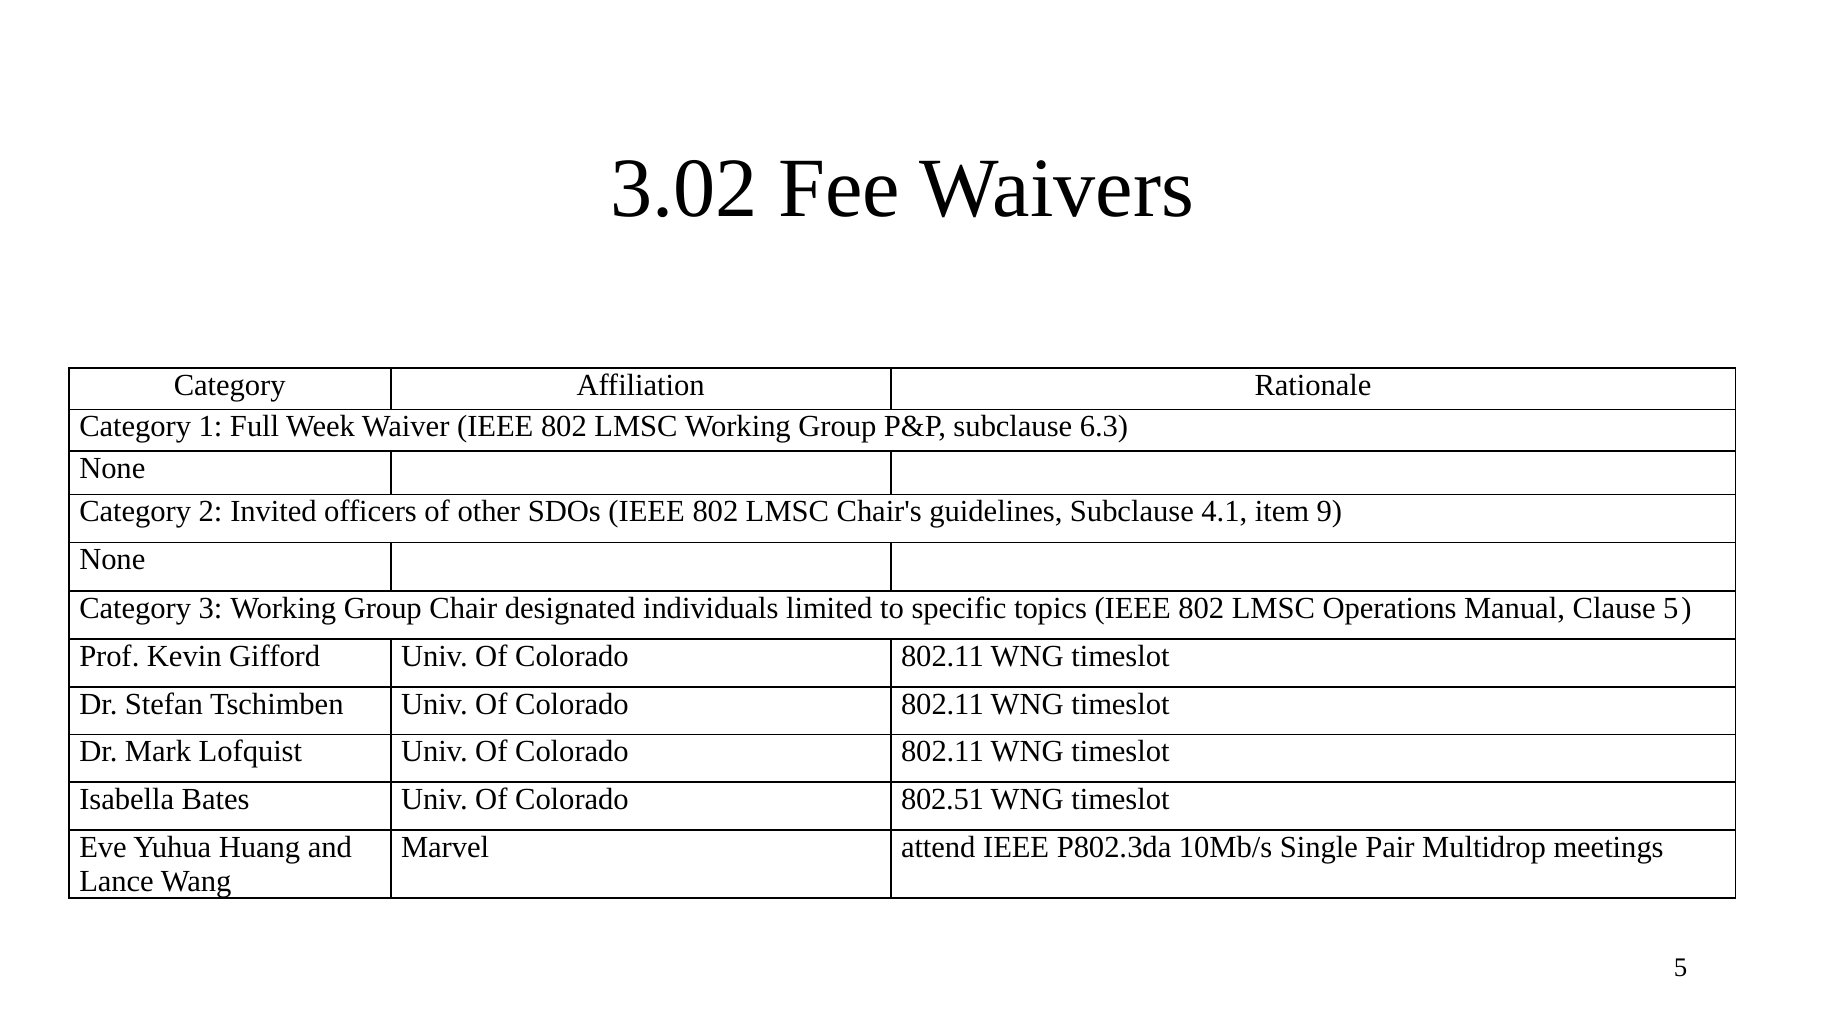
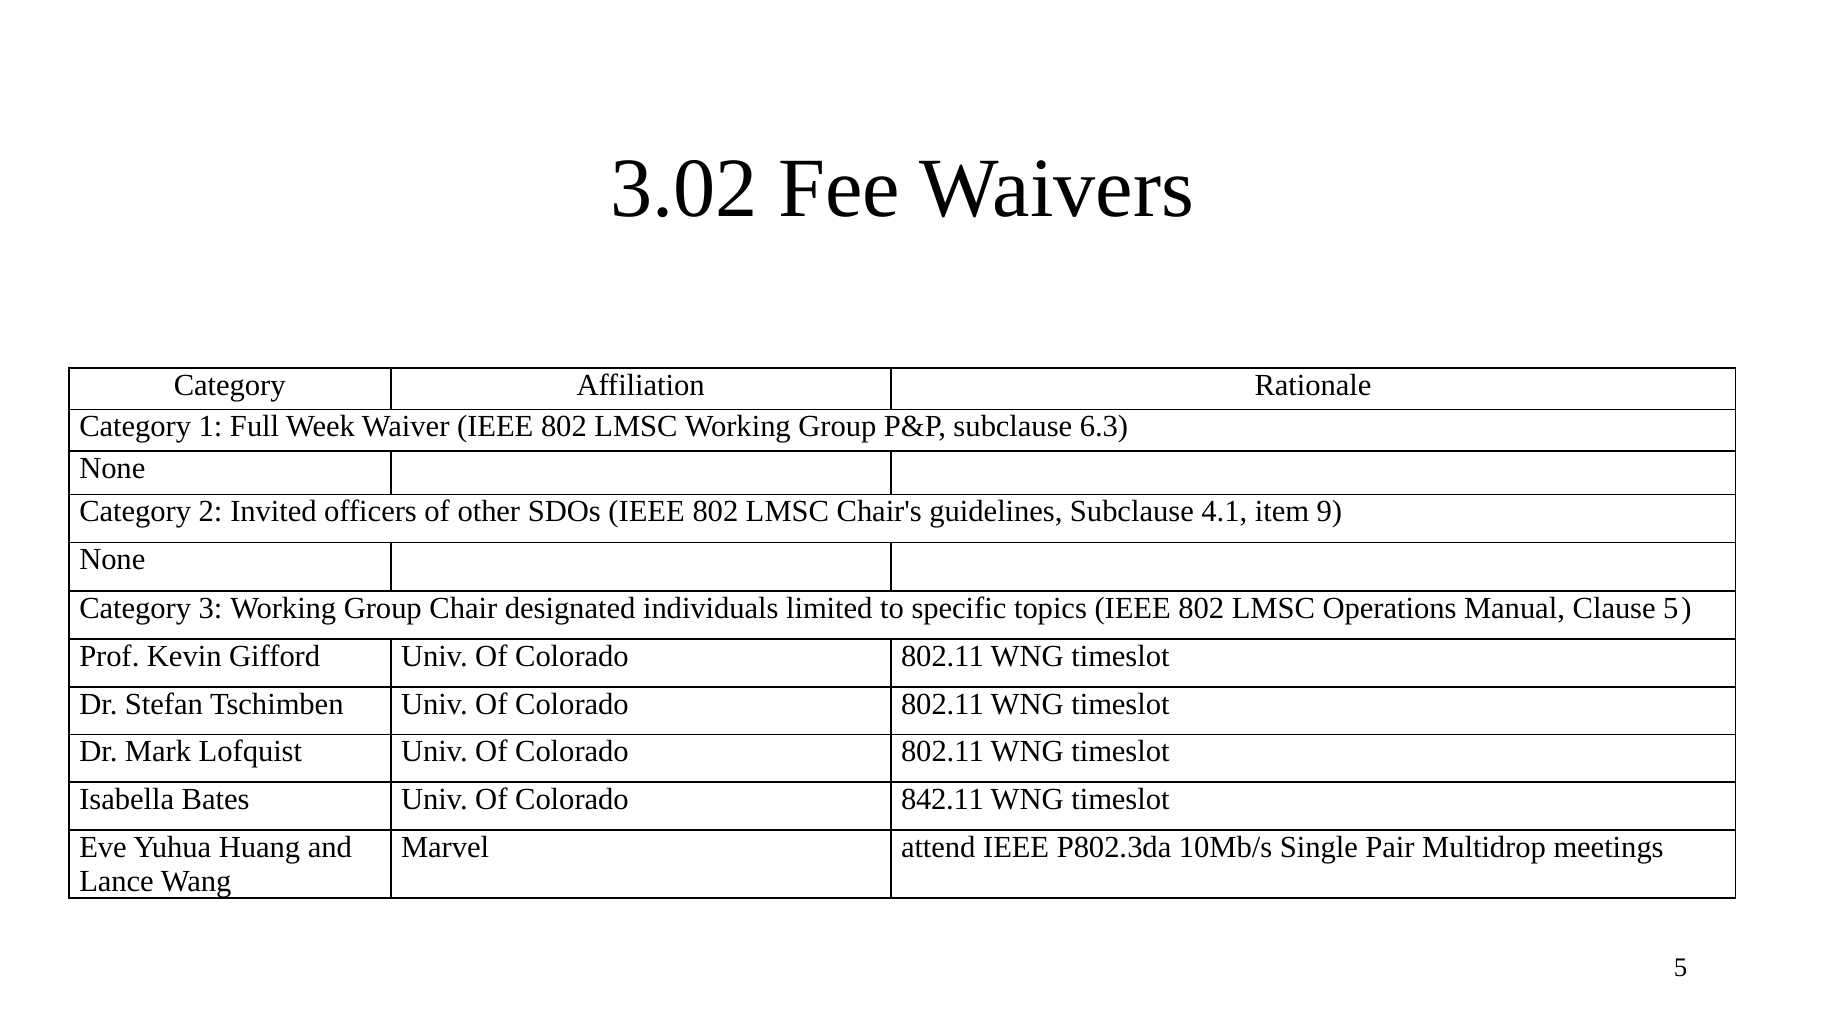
802.51: 802.51 -> 842.11 (943, 799)
